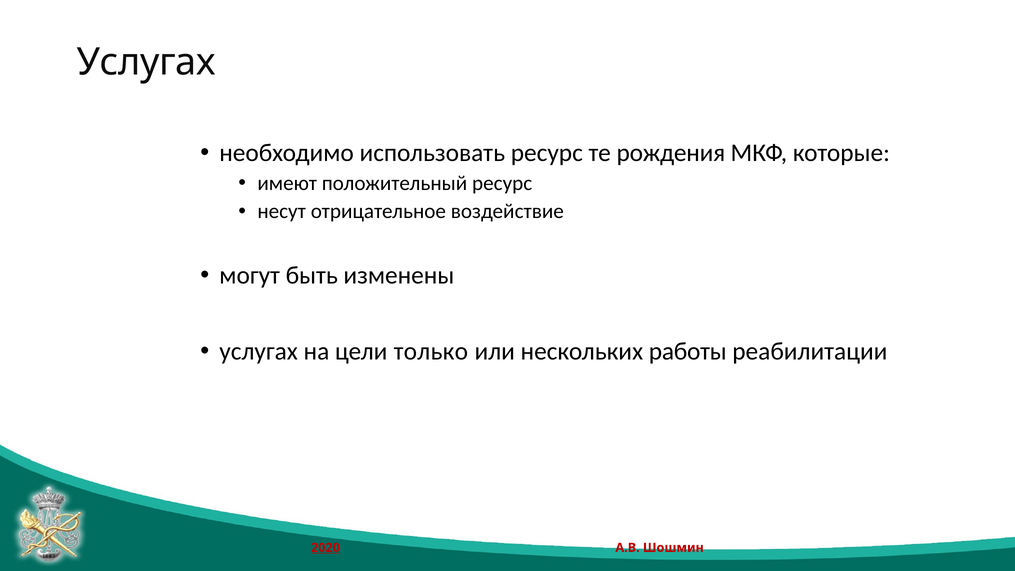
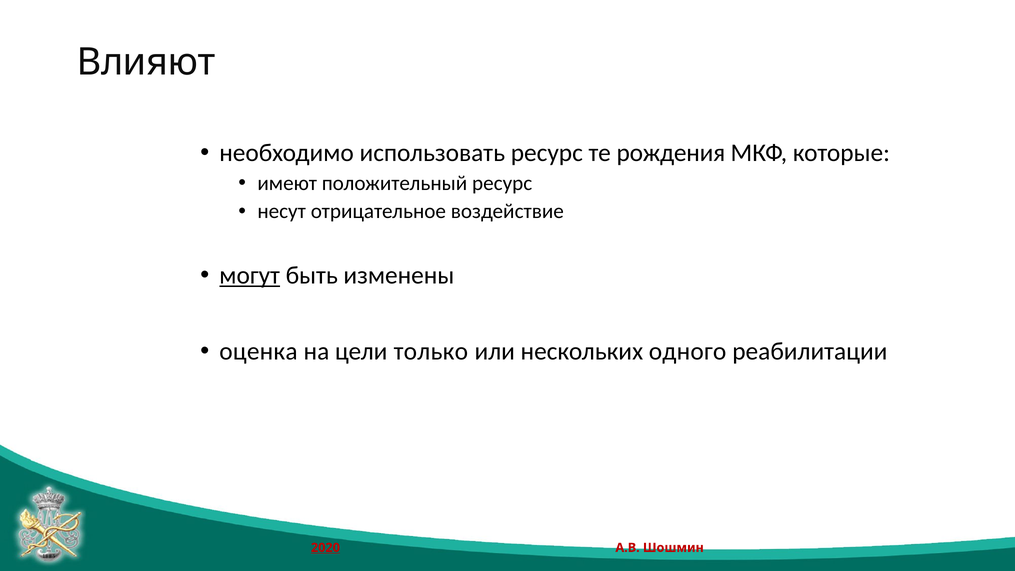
Услугах: Услугах -> Влияют (146, 62)
могут underline: none -> present (250, 275)
услугах: услугах -> оценка (258, 351)
работы: работы -> одного (688, 351)
